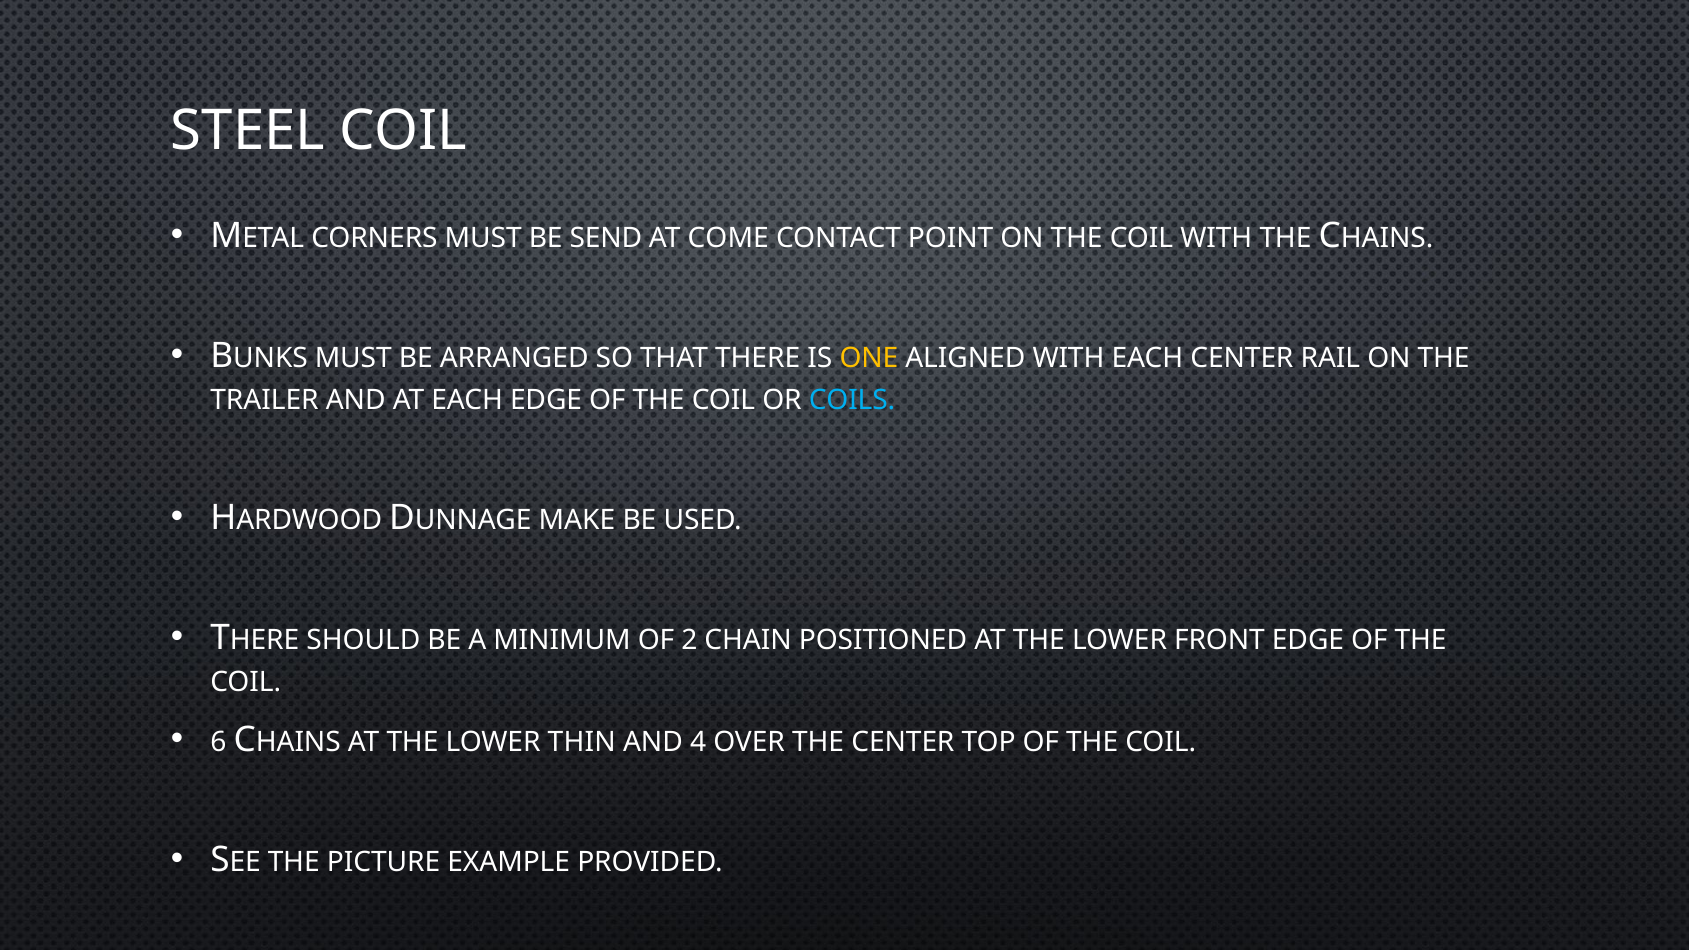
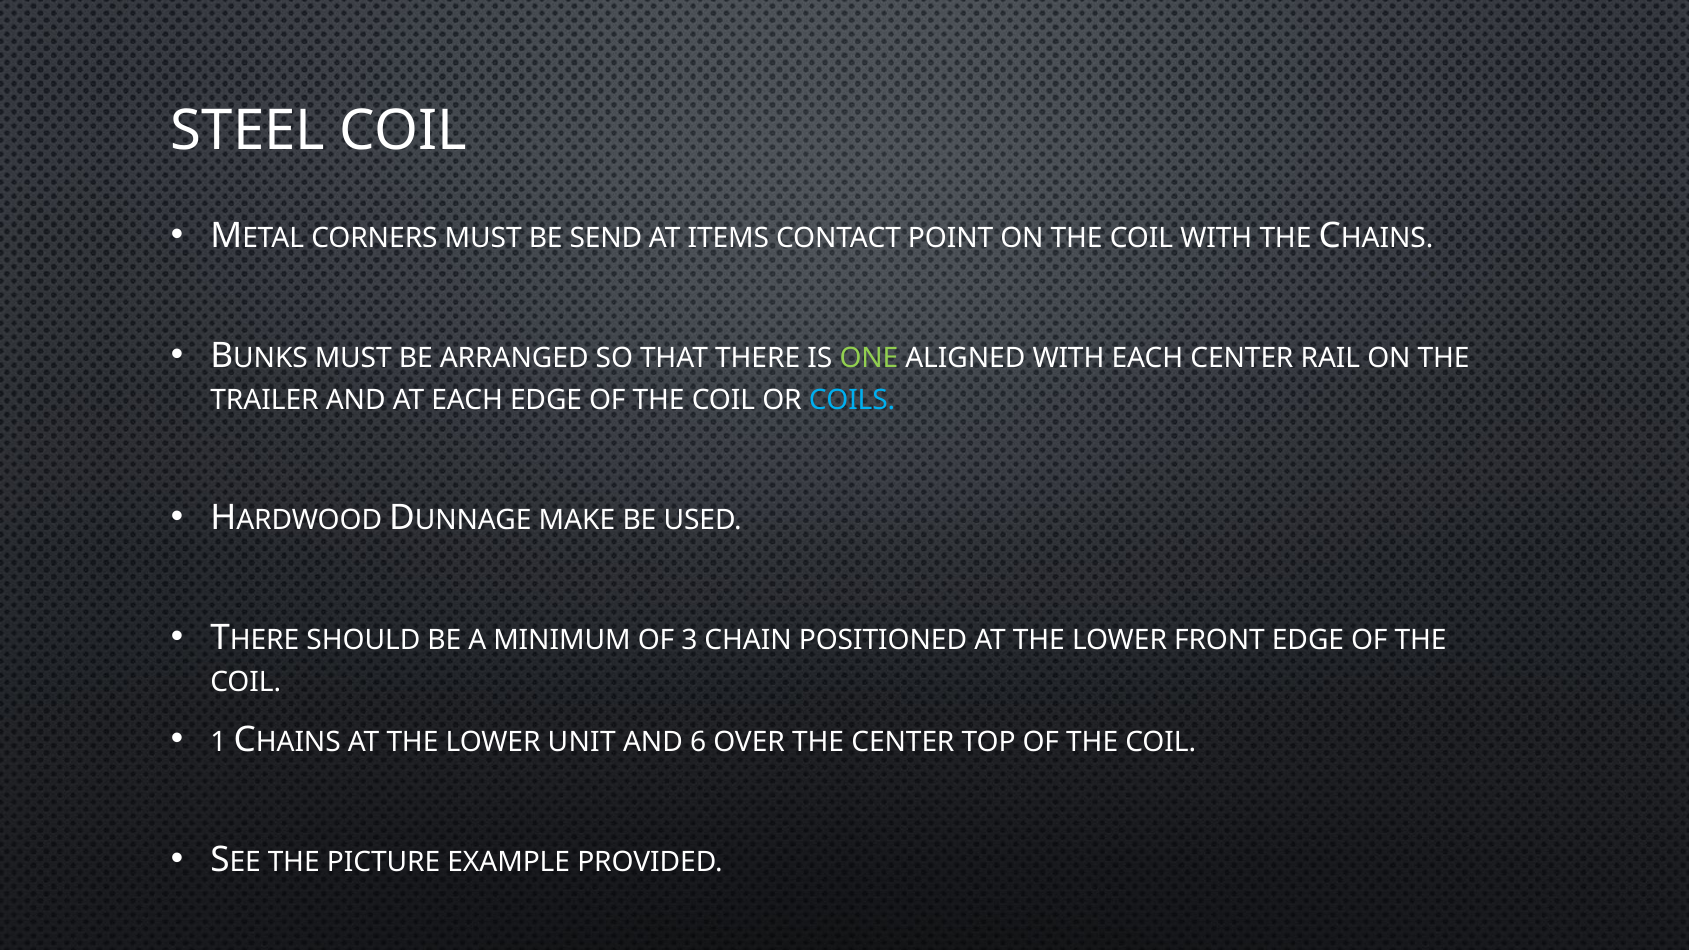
COME: COME -> ITEMS (728, 239)
ONE colour: yellow -> light green (869, 358)
2: 2 -> 3 (689, 640)
6: 6 -> 1 (218, 742)
THIN: THIN -> UNIT (582, 742)
4: 4 -> 6 (698, 742)
